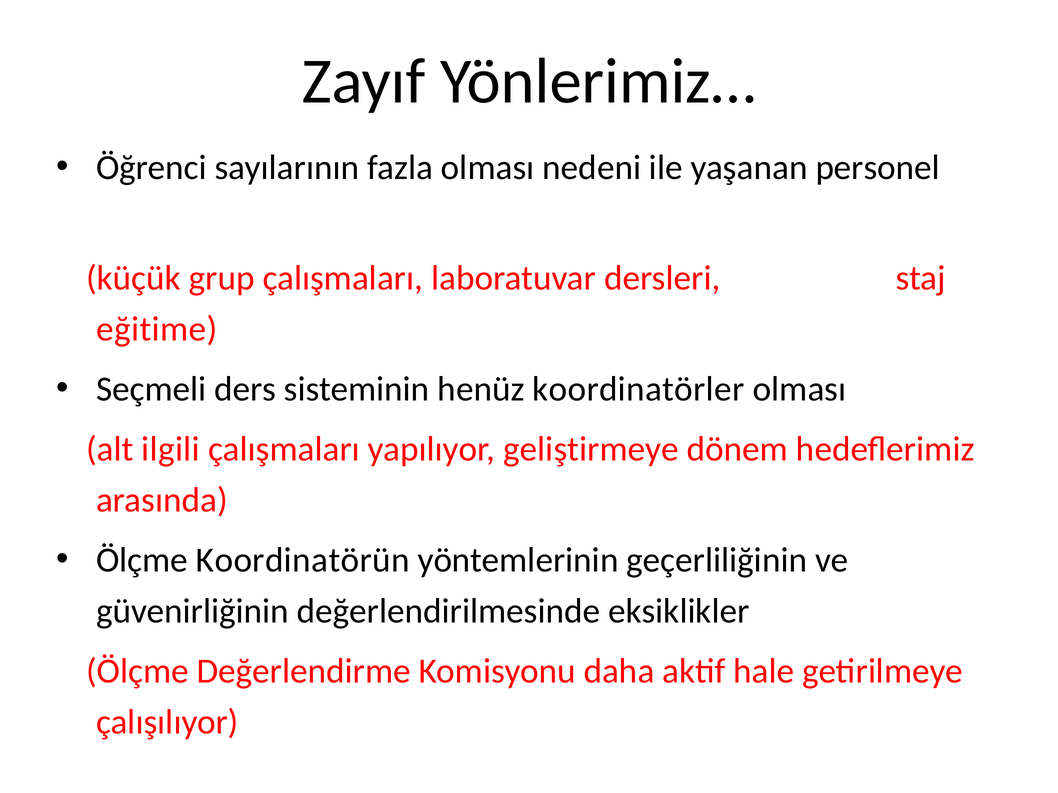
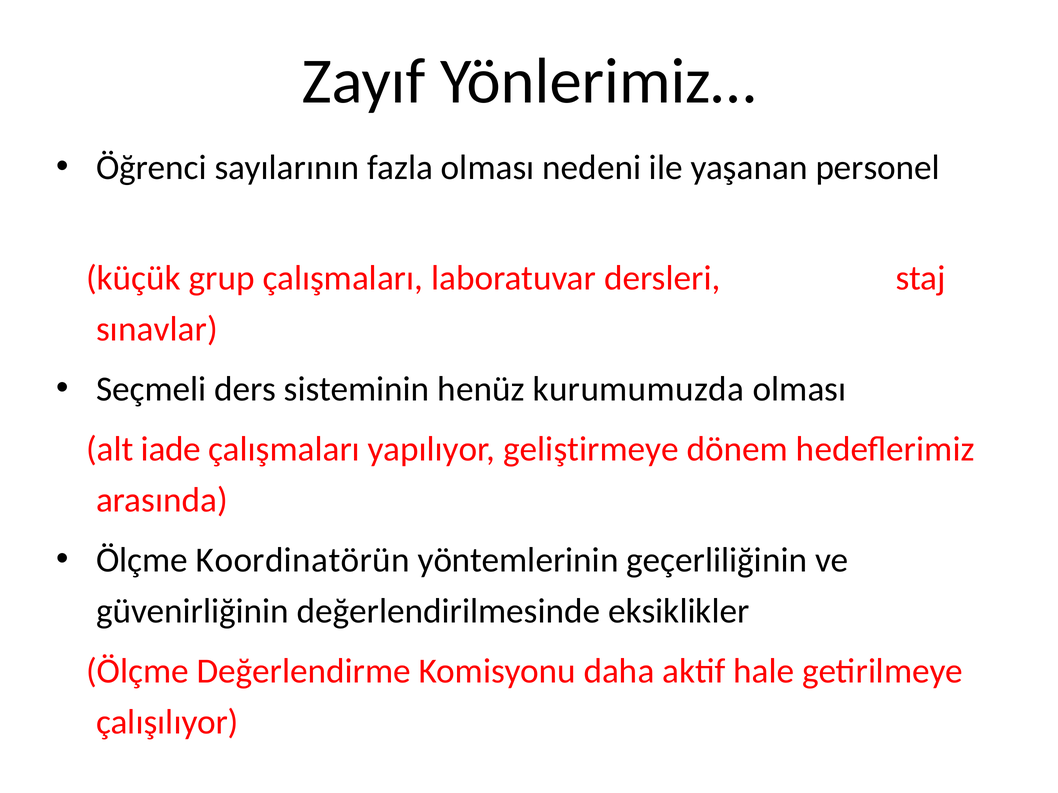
eğitime: eğitime -> sınavlar (157, 329)
koordinatörler: koordinatörler -> kurumumuzda (638, 389)
ilgili: ilgili -> iade (171, 450)
